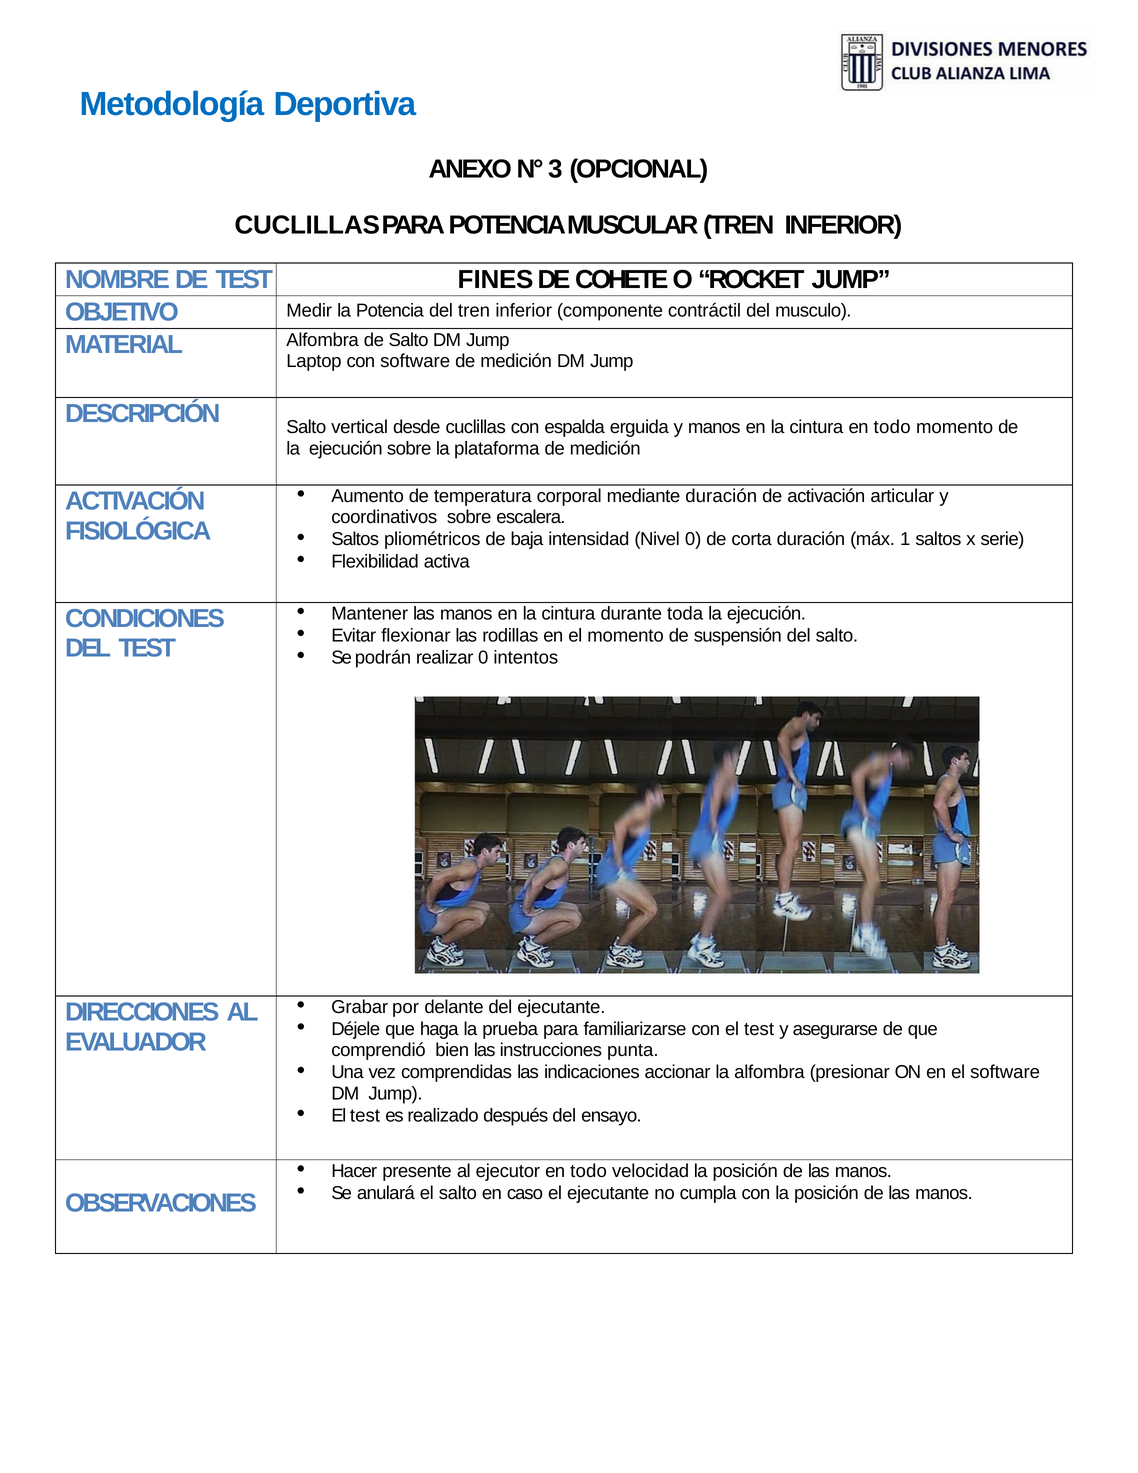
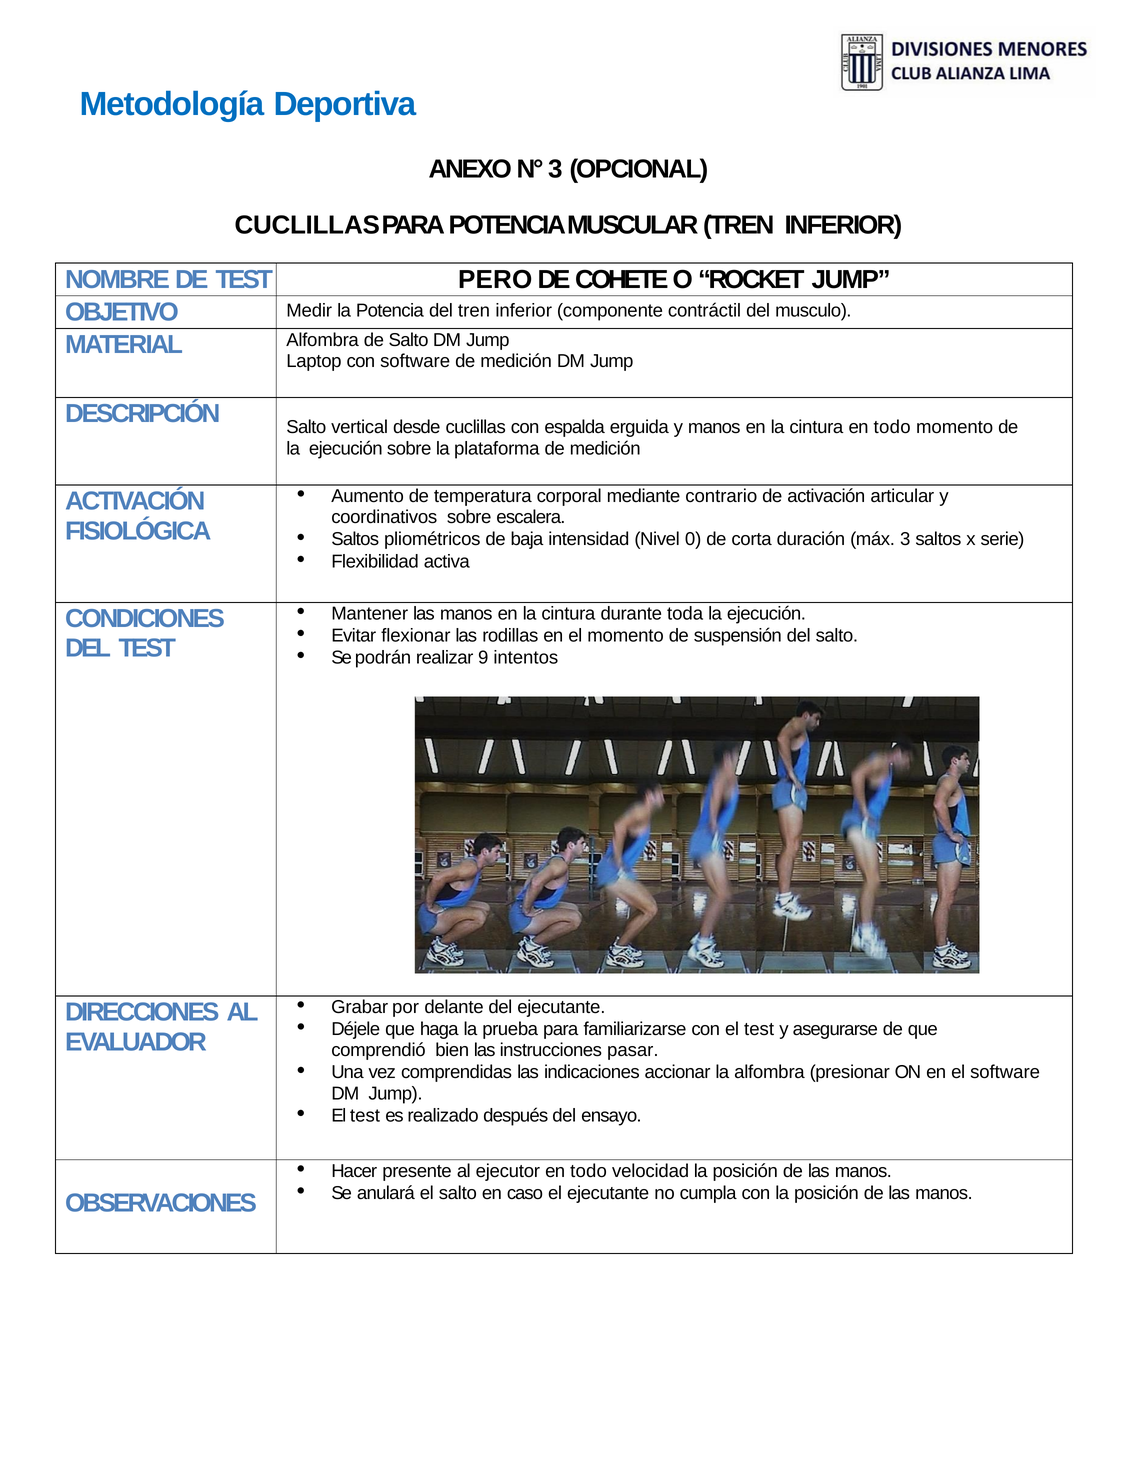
FINES: FINES -> PERO (495, 279)
mediante duración: duración -> contrario (721, 496)
máx 1: 1 -> 3 (905, 539)
realizar 0: 0 -> 9 (483, 658)
punta: punta -> pasar (633, 1050)
